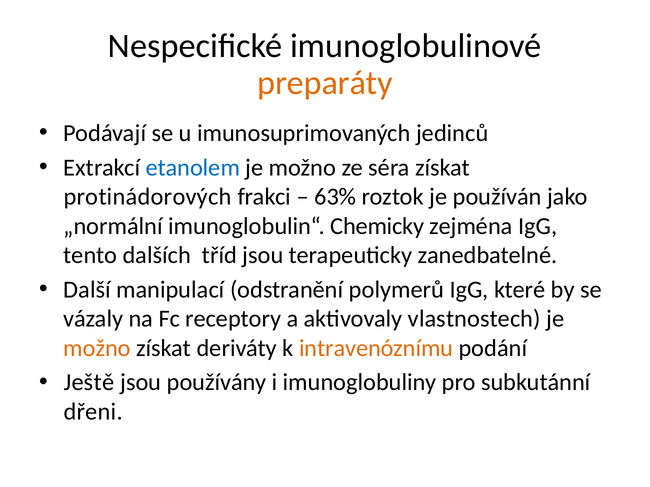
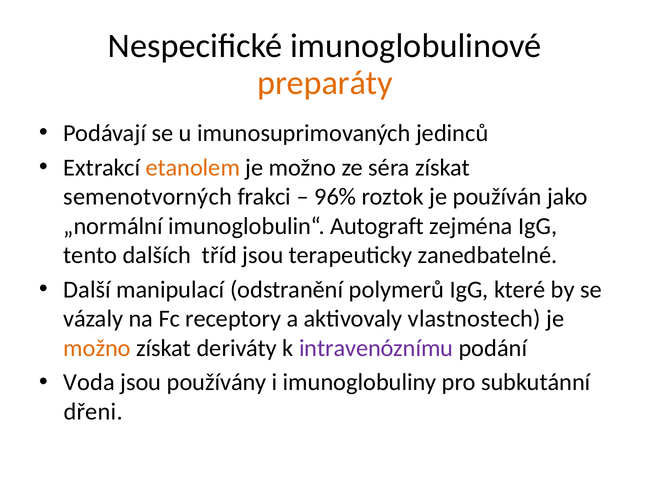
etanolem colour: blue -> orange (193, 168)
protinádorových: protinádorových -> semenotvorných (148, 197)
63%: 63% -> 96% (335, 197)
Chemicky: Chemicky -> Autograft (377, 226)
intravenóznímu colour: orange -> purple (376, 348)
Ještě: Ještě -> Voda (89, 383)
